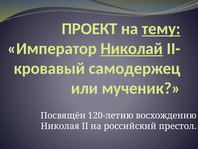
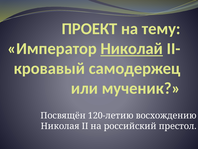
тему underline: present -> none (161, 29)
